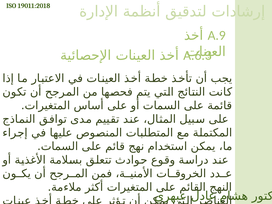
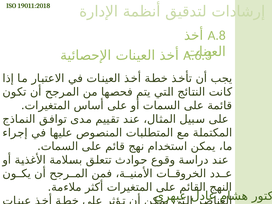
A.9: A.9 -> A.8 (217, 35)
